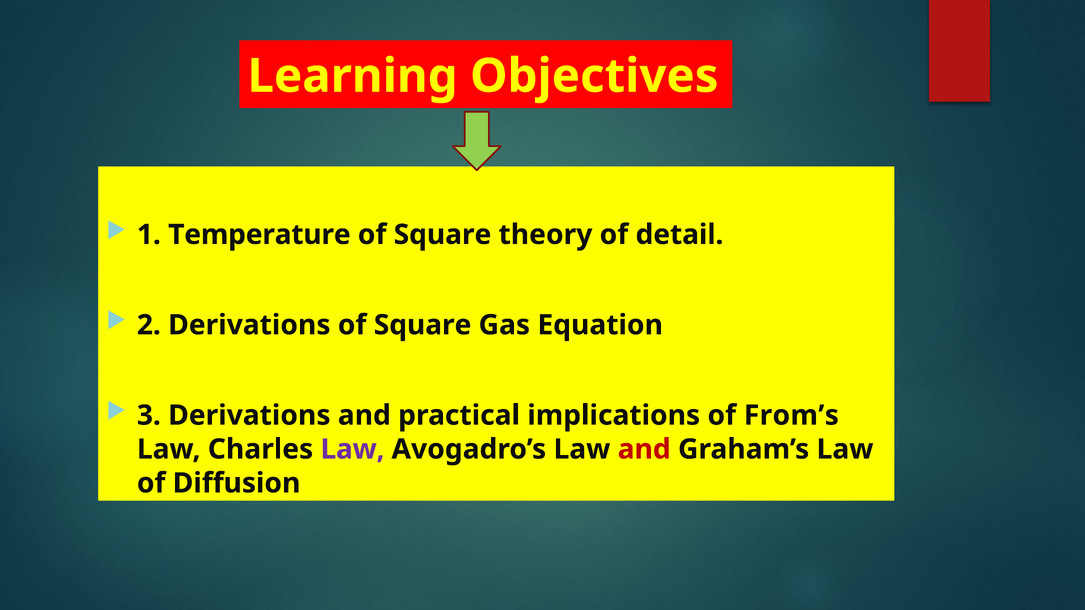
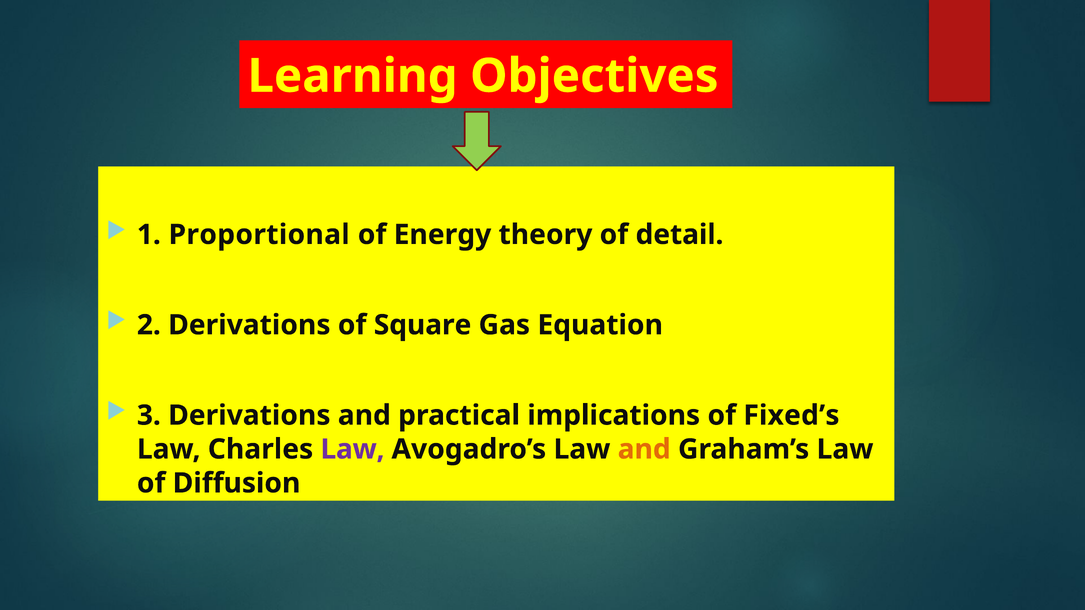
Temperature: Temperature -> Proportional (259, 235)
Square: Square -> Energy (442, 235)
From’s: From’s -> Fixed’s (791, 416)
and colour: red -> orange (644, 449)
